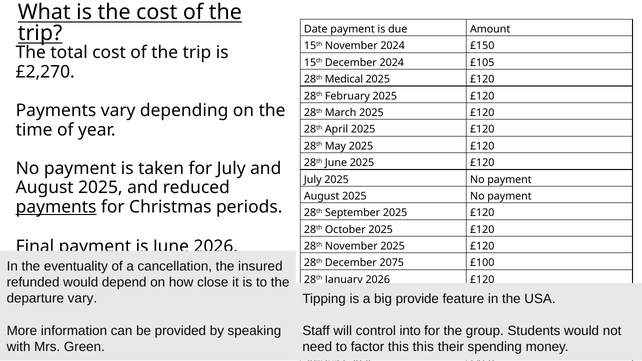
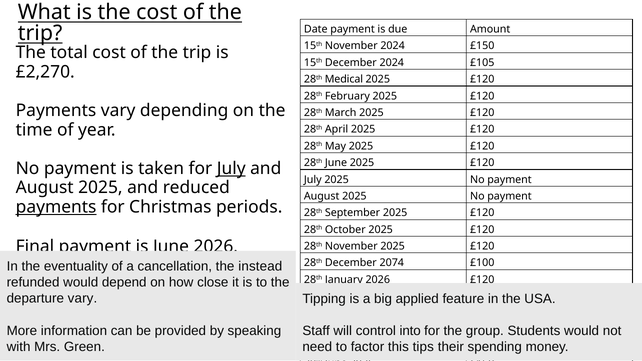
July underline: none -> present (231, 168)
2075: 2075 -> 2074 (392, 263)
insured: insured -> instead (260, 267)
provide: provide -> applied (417, 299)
this this: this -> tips (423, 347)
